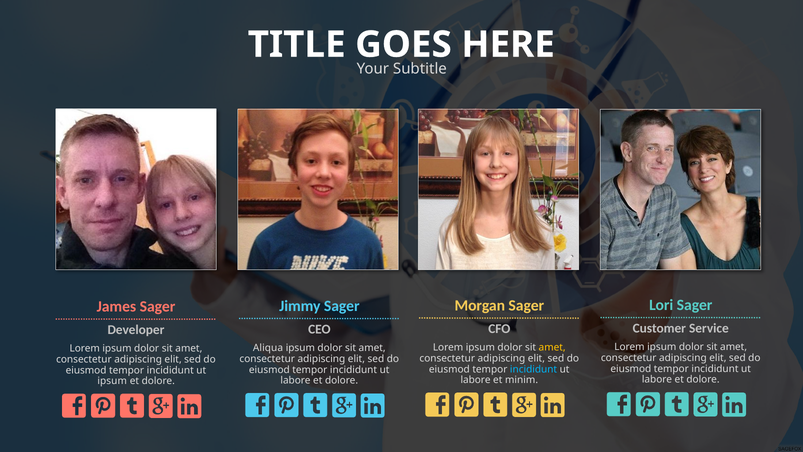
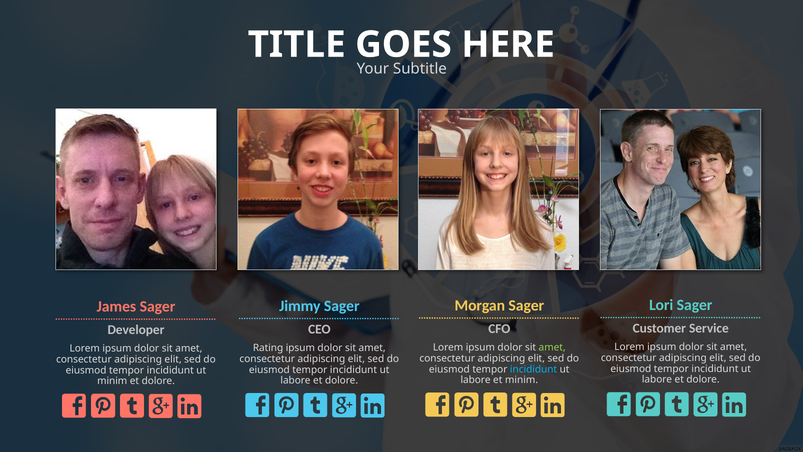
amet colour: yellow -> light green (552, 347)
Aliqua: Aliqua -> Rating (268, 348)
ipsum: ipsum -> minim (112, 381)
